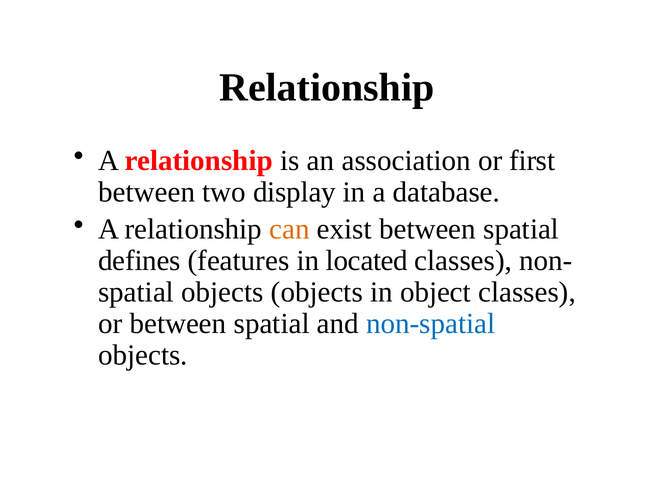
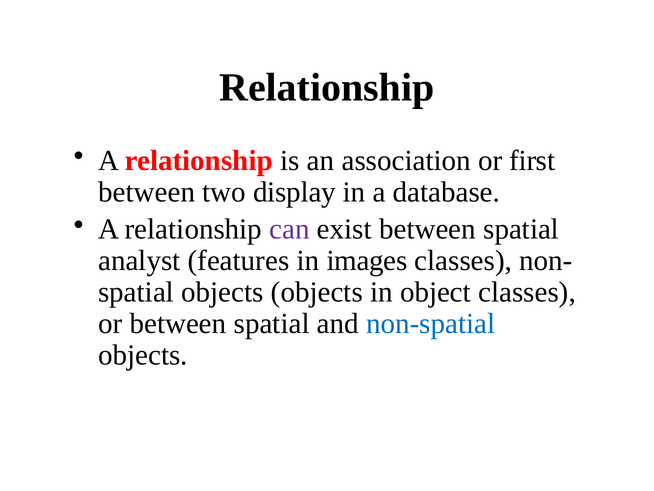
can colour: orange -> purple (289, 229)
defines: defines -> analyst (139, 260)
located: located -> images (367, 260)
